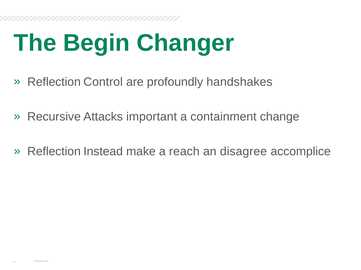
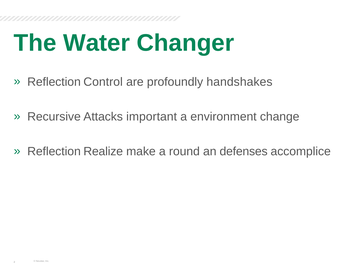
Begin: Begin -> Water (97, 43)
containment: containment -> environment (224, 117)
Instead: Instead -> Realize (103, 152)
reach: reach -> round (184, 152)
disagree: disagree -> defenses (244, 152)
